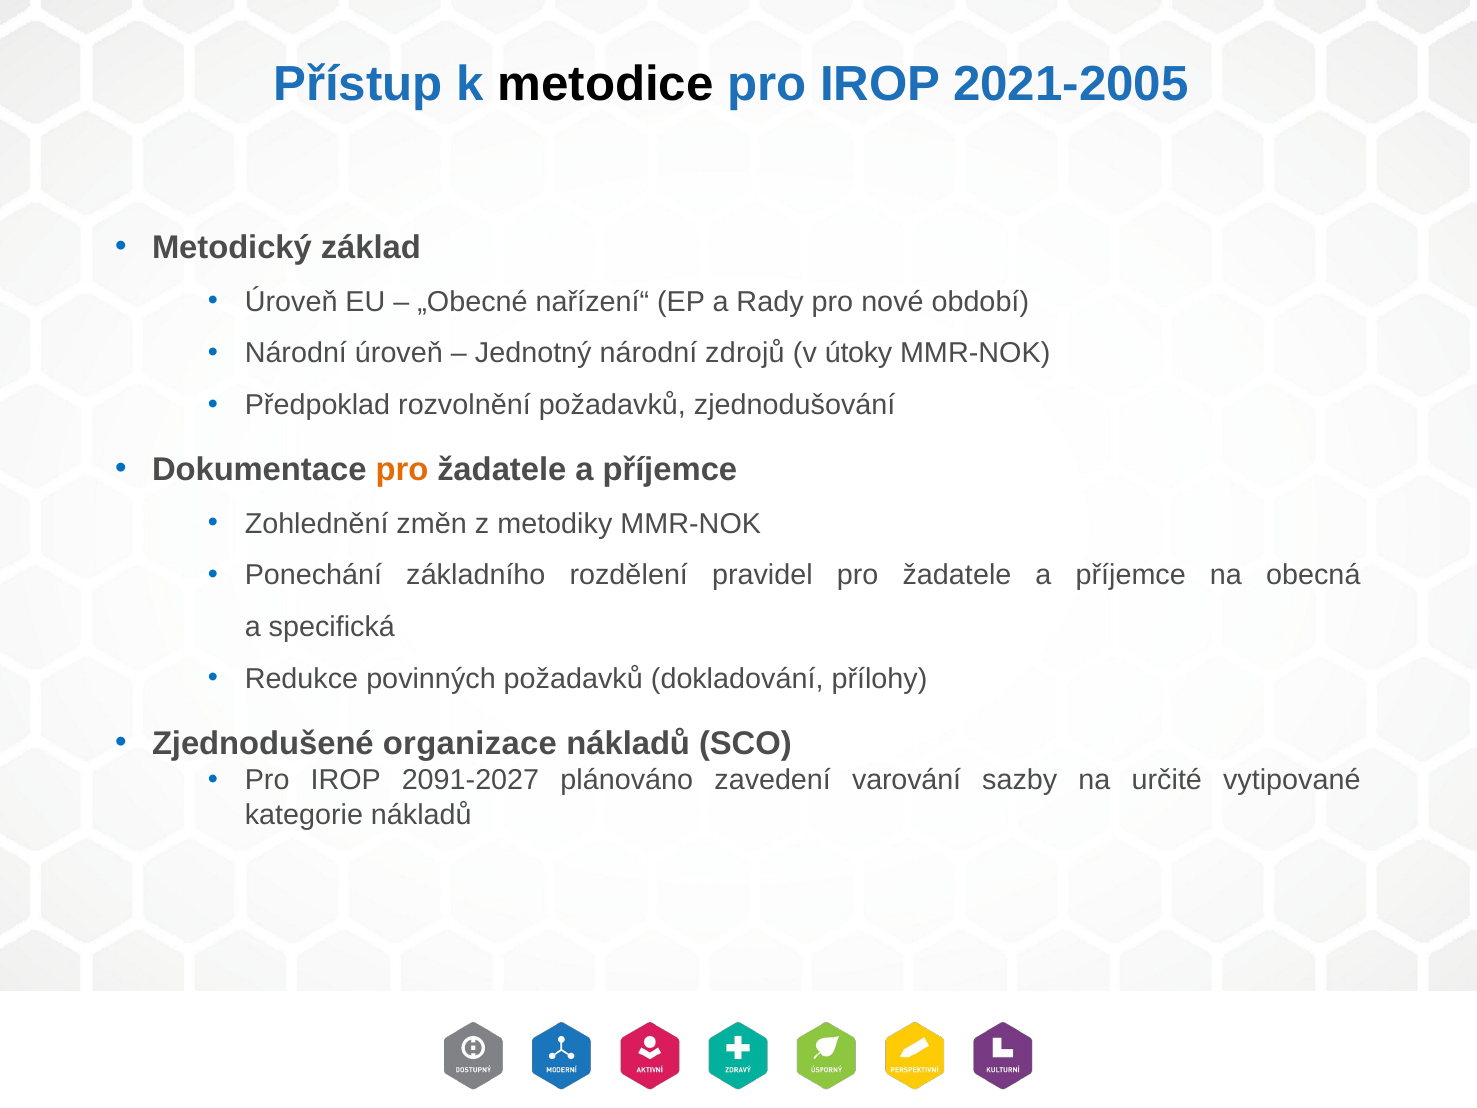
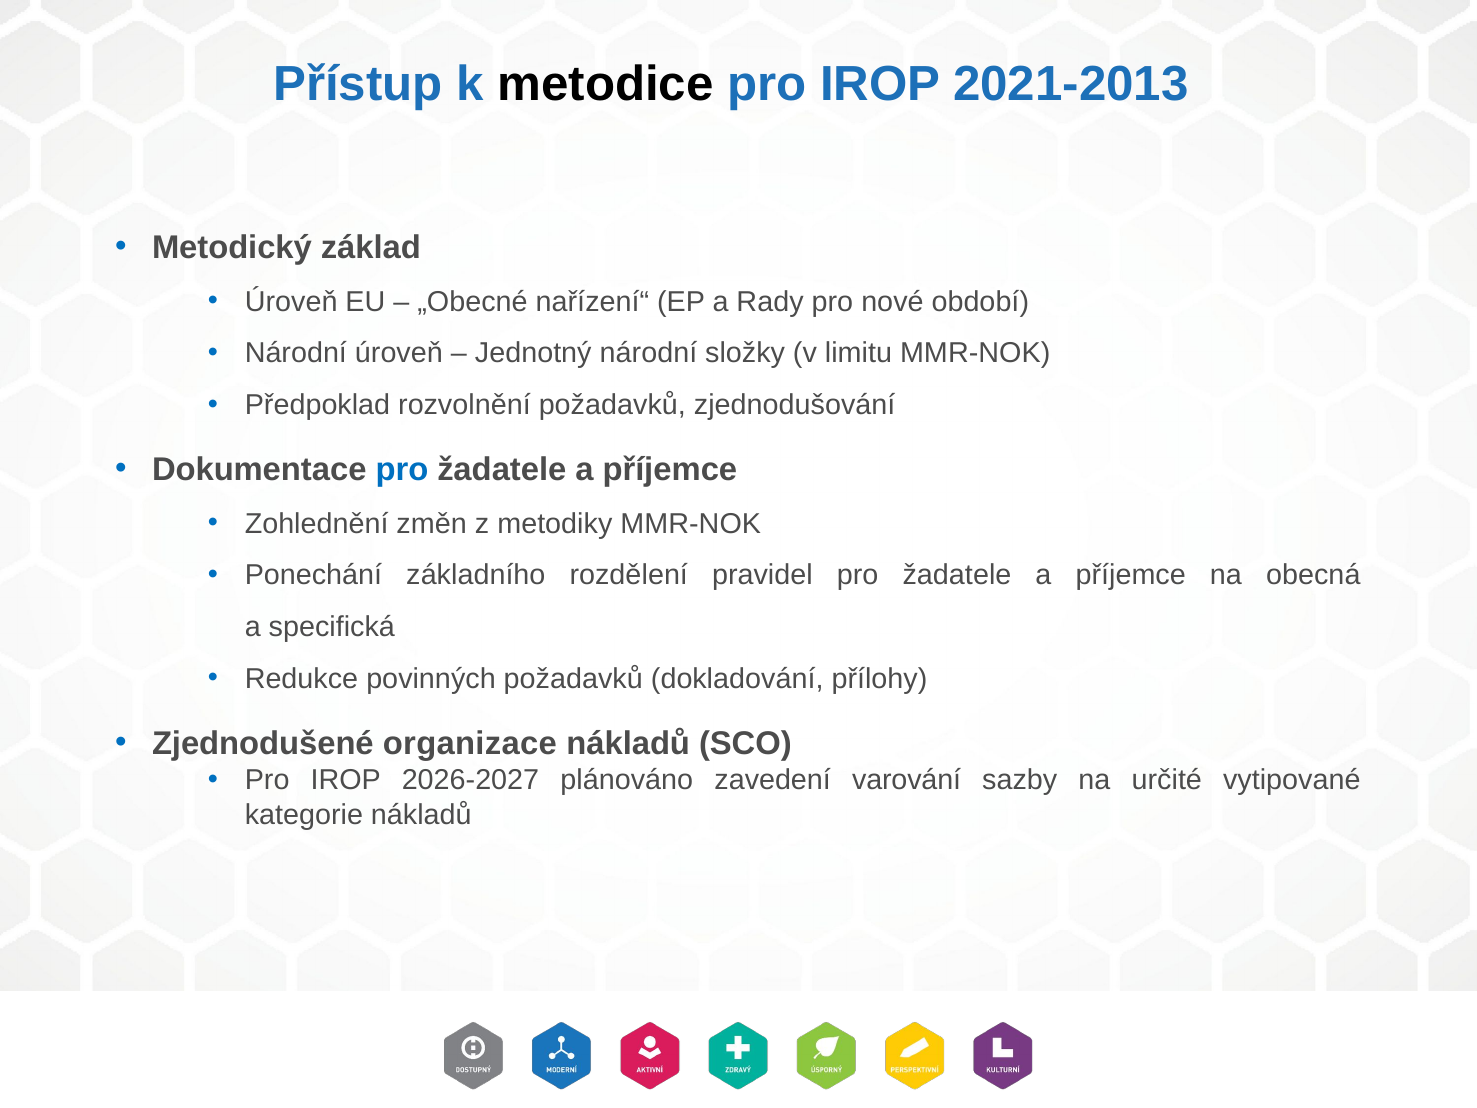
2021-2005: 2021-2005 -> 2021-2013 (1071, 85)
zdrojů: zdrojů -> složky (745, 353)
útoky: útoky -> limitu (858, 353)
pro colour: orange -> blue (402, 470)
2091-2027: 2091-2027 -> 2026-2027 (470, 780)
